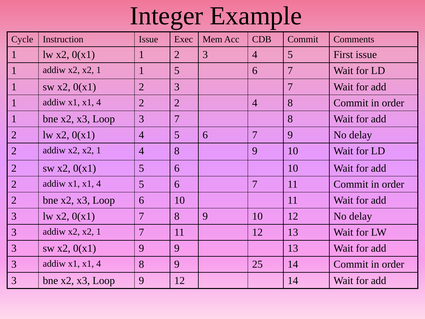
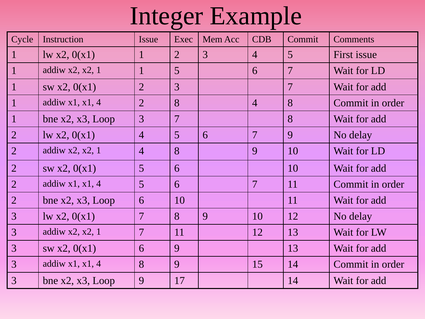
2 2: 2 -> 8 (177, 103)
0(x1 9: 9 -> 6 (141, 248)
25: 25 -> 15 (257, 264)
9 12: 12 -> 17 (180, 280)
